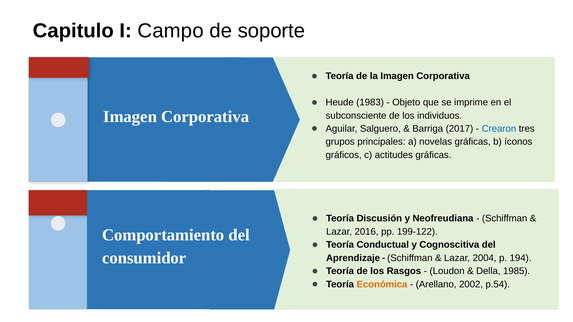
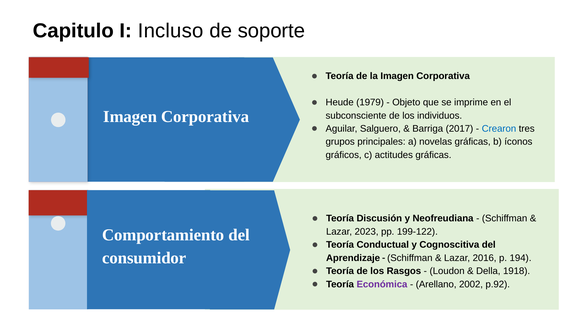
Campo: Campo -> Incluso (171, 31)
1983: 1983 -> 1979 (370, 102)
2016: 2016 -> 2023 (367, 232)
2004: 2004 -> 2016 (485, 258)
1985: 1985 -> 1918 (517, 271)
Económica colour: orange -> purple (382, 285)
p.54: p.54 -> p.92 (498, 285)
